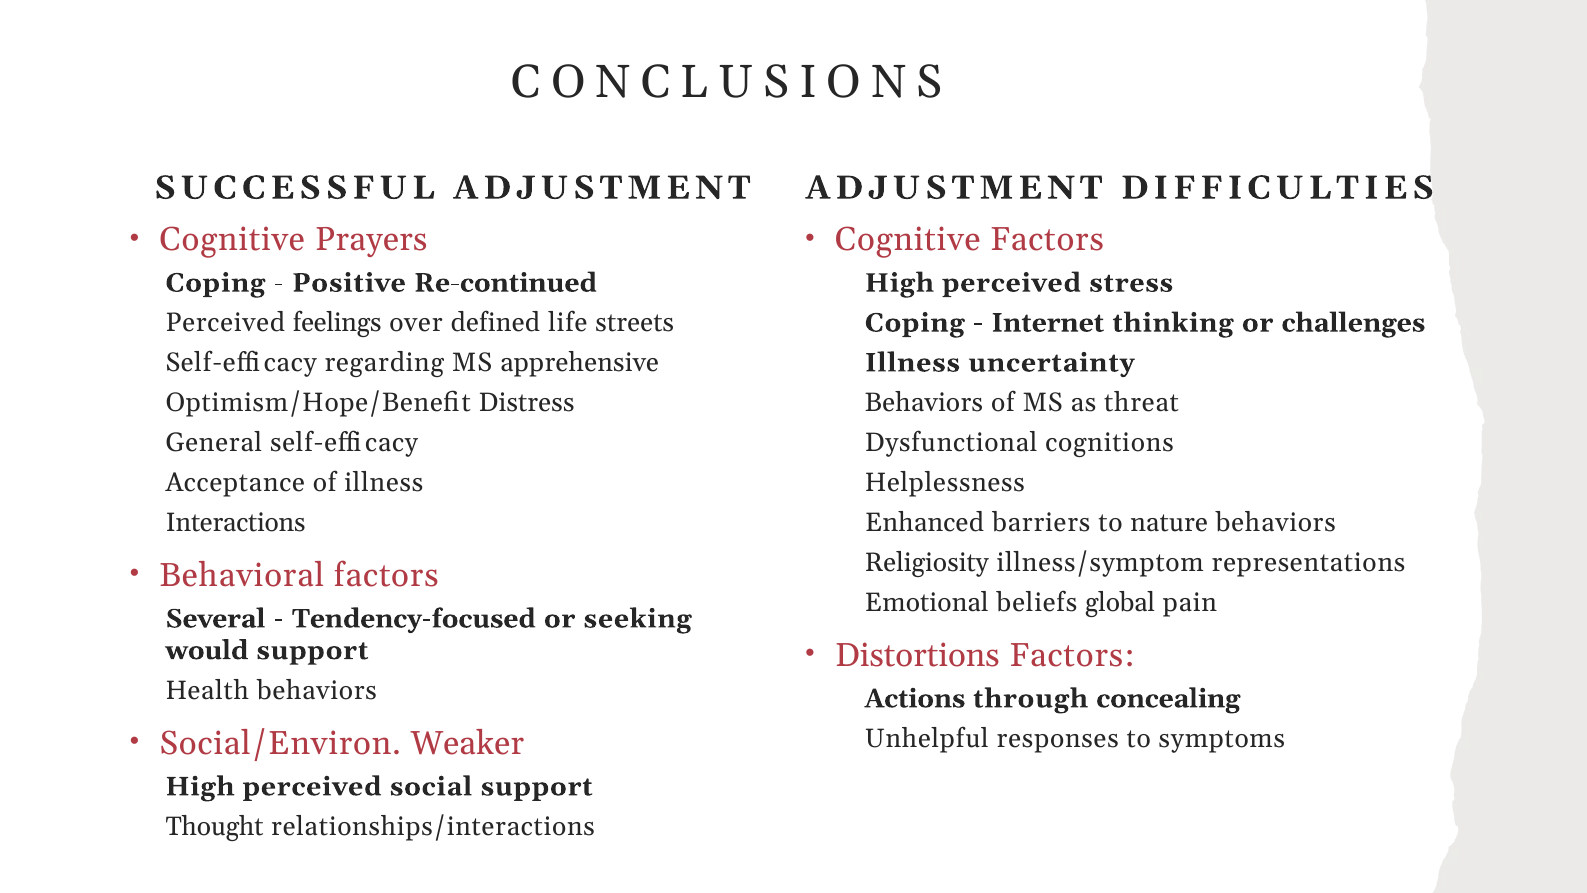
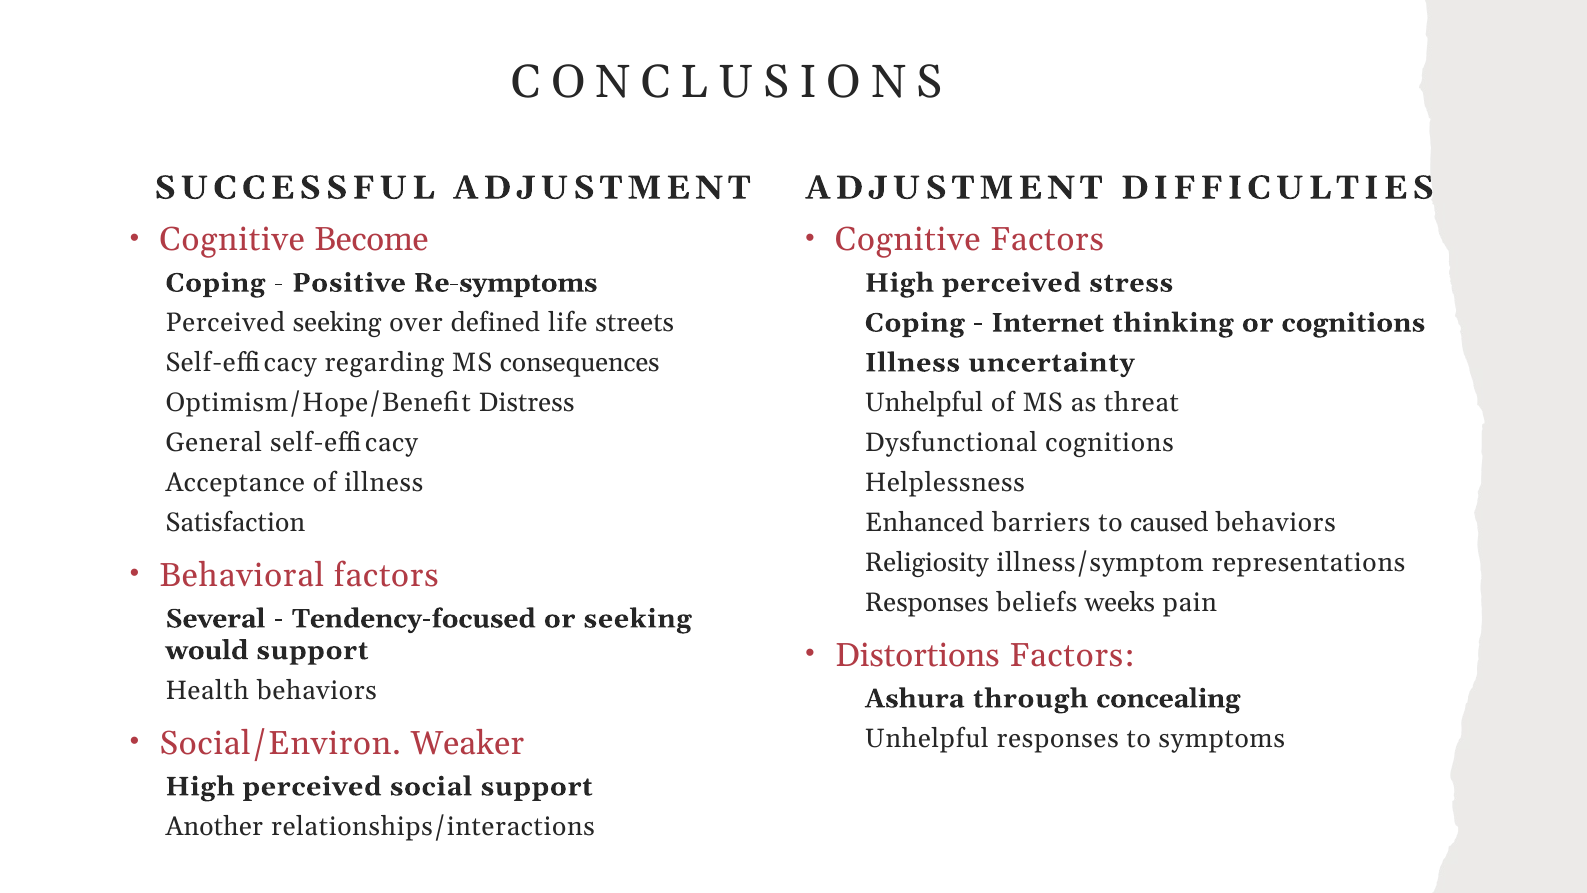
Prayers: Prayers -> Become (372, 239)
Re-continued: Re-continued -> Re-symptoms (506, 283)
or challenges: challenges -> cognitions (1353, 323)
Perceived feelings: feelings -> seeking (337, 323)
apprehensive: apprehensive -> consequences (580, 363)
Behaviors: Behaviors -> Unhelpful (924, 403)
Interactions: Interactions -> Satisfaction (235, 522)
nature: nature -> caused (1169, 522)
Emotional: Emotional -> Responses (927, 602)
global: global -> weeks (1120, 602)
Actions: Actions -> Ashura (915, 698)
Thought: Thought -> Another (214, 826)
